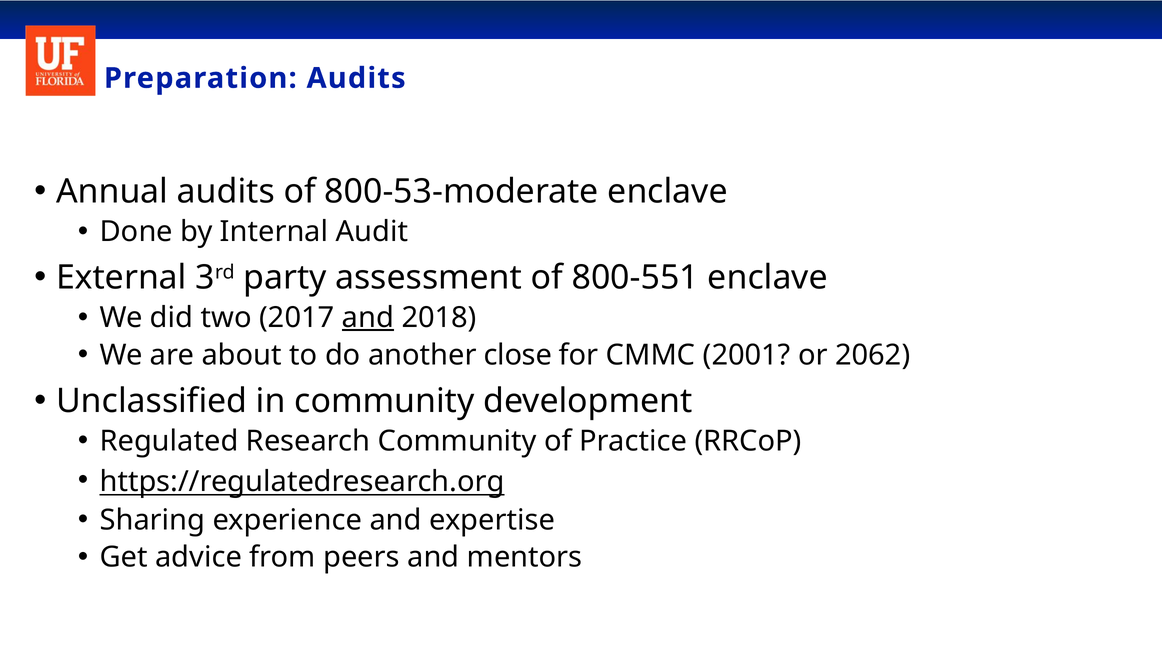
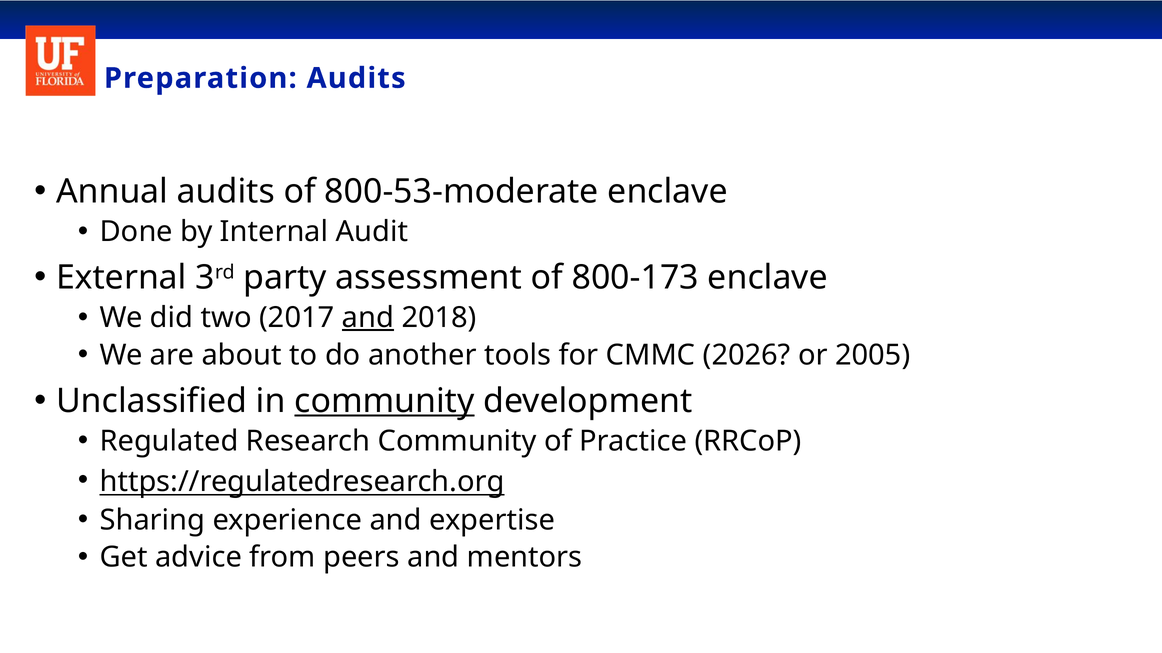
800-551: 800-551 -> 800-173 (635, 278)
close: close -> tools (518, 355)
2001: 2001 -> 2026 (747, 355)
2062: 2062 -> 2005 (873, 355)
community underline: none -> present (384, 401)
